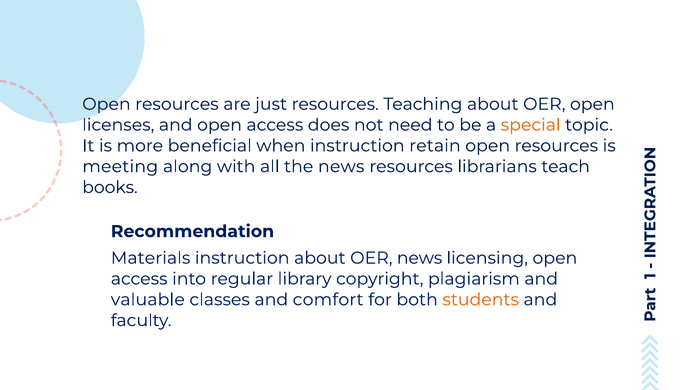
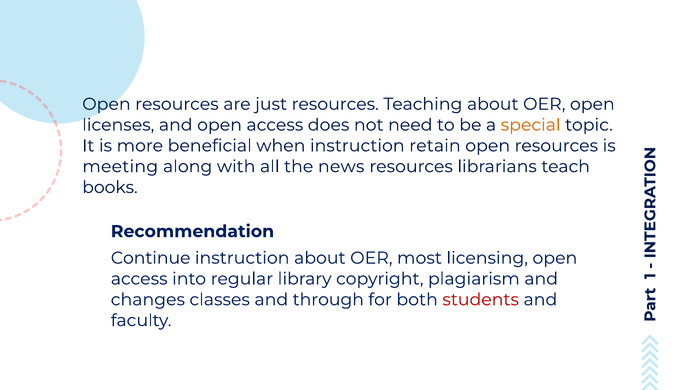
Materials: Materials -> Continue (151, 258)
OER news: news -> most (419, 258)
valuable: valuable -> changes (148, 300)
comfort: comfort -> through (328, 300)
students colour: orange -> red (481, 300)
